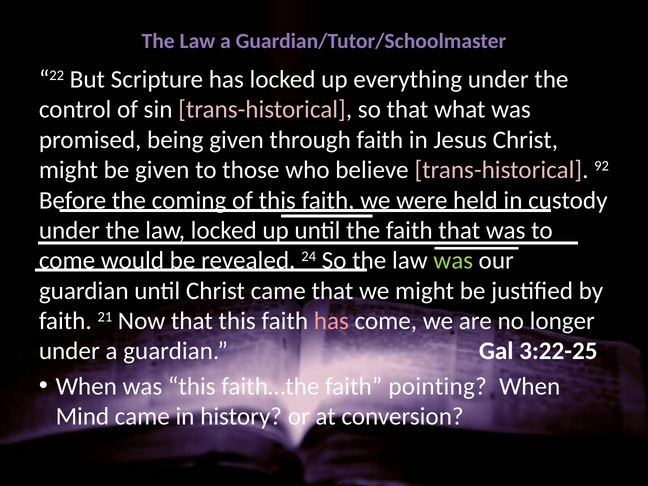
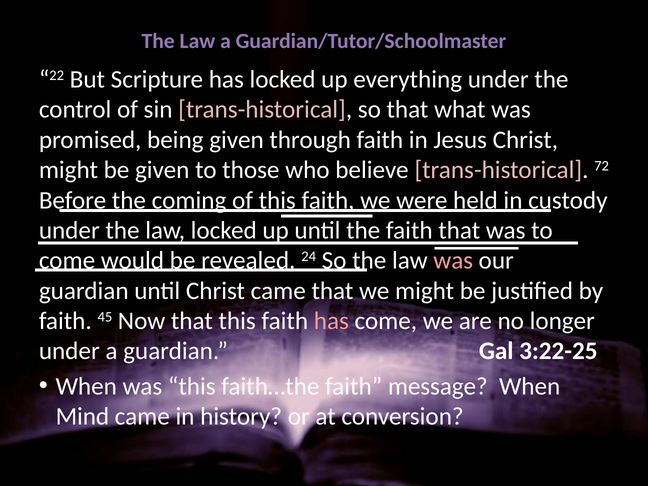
92: 92 -> 72 (602, 166)
was colour: light green -> pink (453, 261)
21: 21 -> 45 (105, 317)
pointing: pointing -> message (438, 386)
